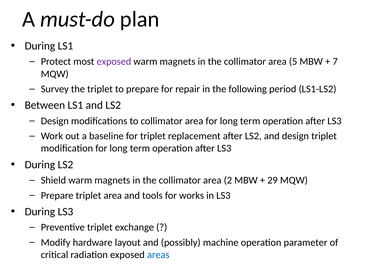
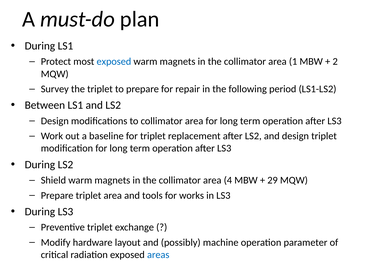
exposed colour: purple -> blue (114, 62)
5: 5 -> 1 (293, 62)
7: 7 -> 2 (335, 62)
2: 2 -> 4 (228, 180)
